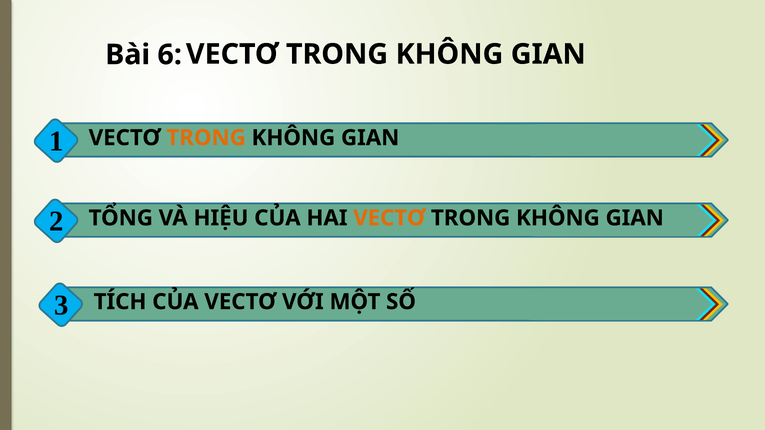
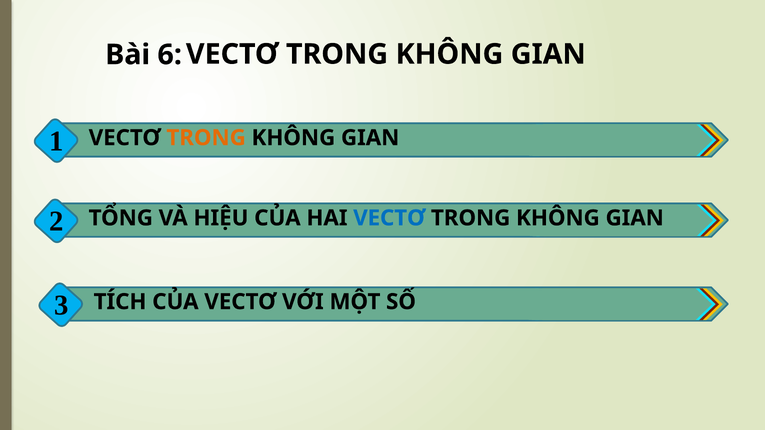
VECTƠ colour: orange -> blue (389, 218)
